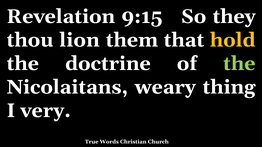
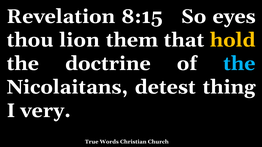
9:15: 9:15 -> 8:15 (142, 17)
they: they -> eyes (234, 17)
the colour: light green -> light blue (239, 64)
weary: weary -> detest (165, 87)
